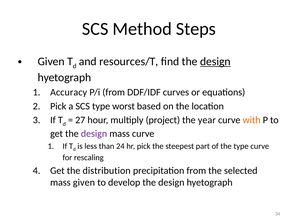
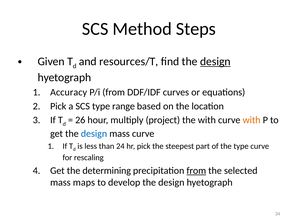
worst: worst -> range (124, 106)
27: 27 -> 26 (80, 120)
the year: year -> with (207, 120)
design colour: purple -> blue (94, 133)
distribution: distribution -> determining (107, 170)
from underline: none -> present (196, 170)
mass given: given -> maps (84, 182)
